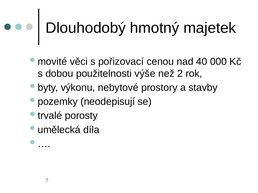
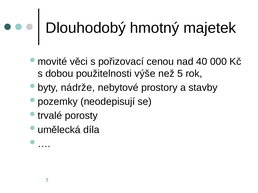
2: 2 -> 5 (180, 74)
výkonu: výkonu -> nádrže (78, 88)
